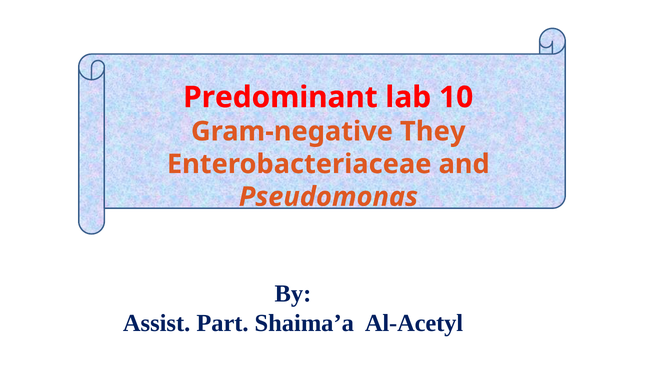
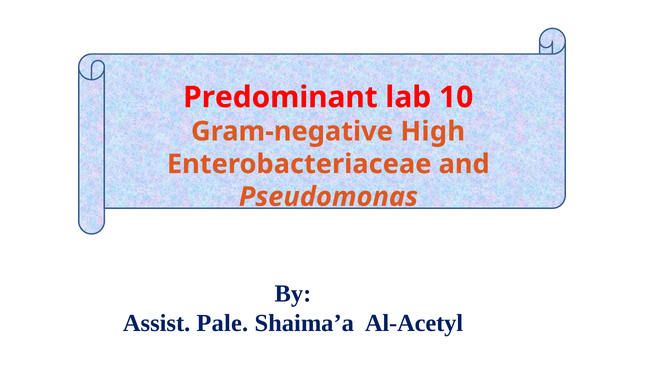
They: They -> High (433, 131)
Part: Part -> Pale (222, 323)
